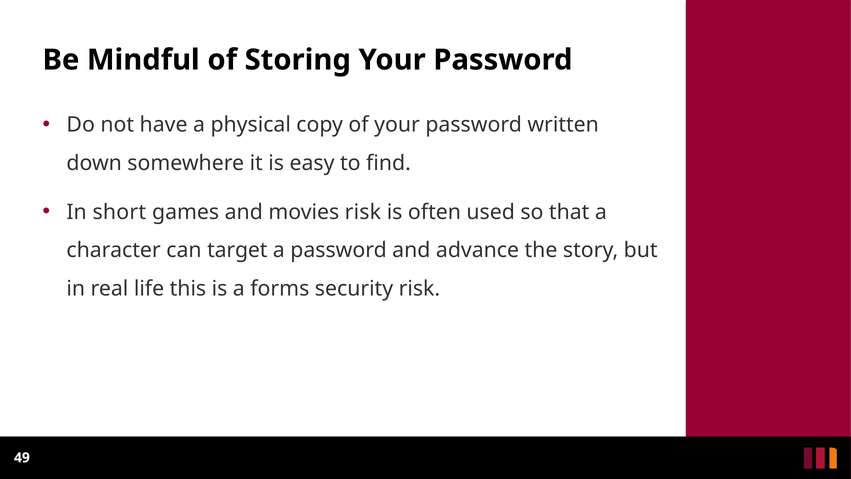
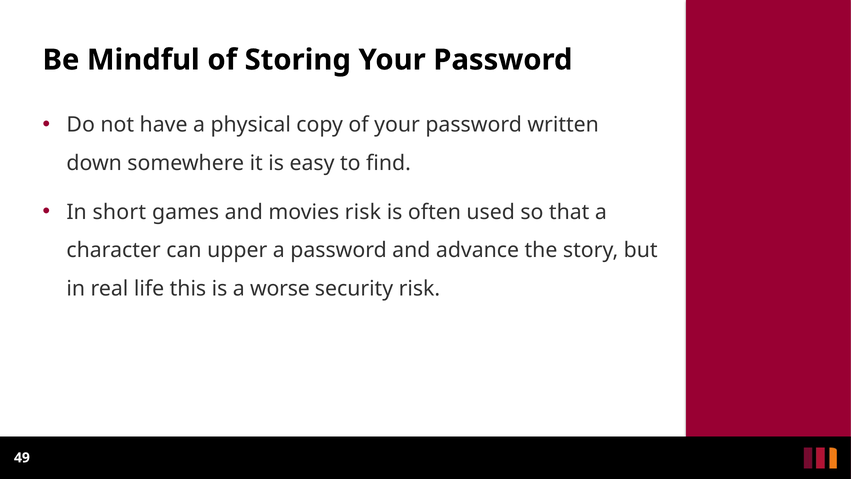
target: target -> upper (237, 250)
forms: forms -> worse (280, 289)
